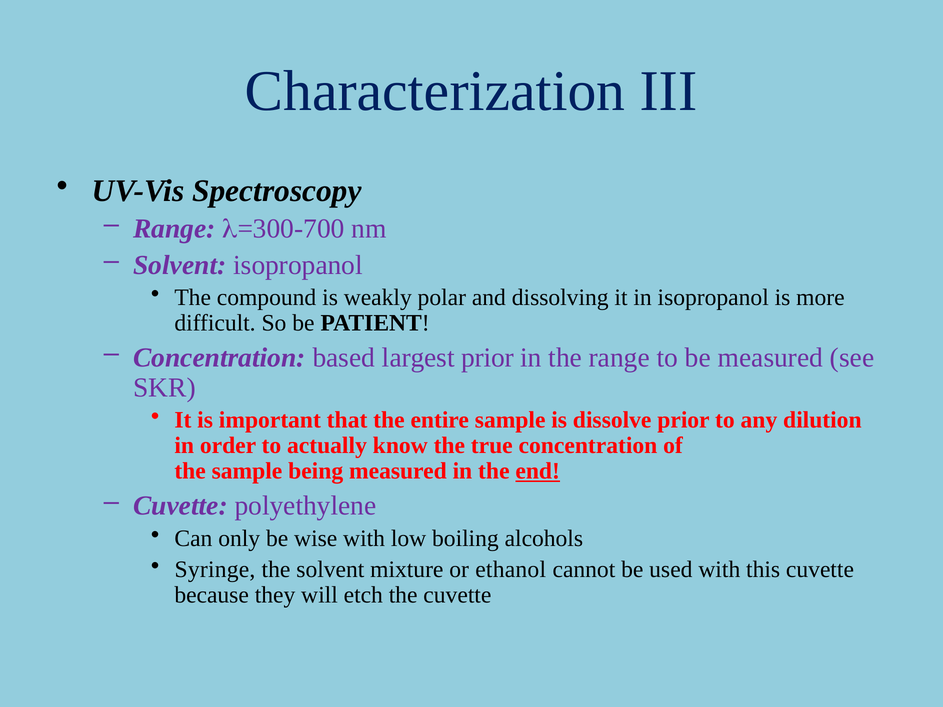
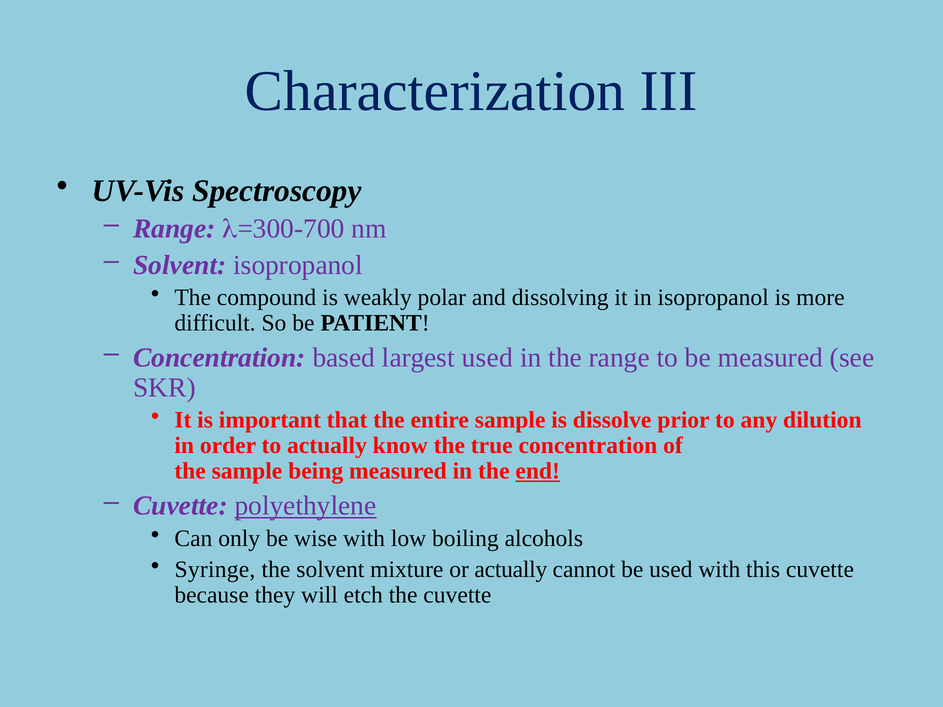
largest prior: prior -> used (487, 358)
polyethylene underline: none -> present (305, 506)
or ethanol: ethanol -> actually (511, 570)
